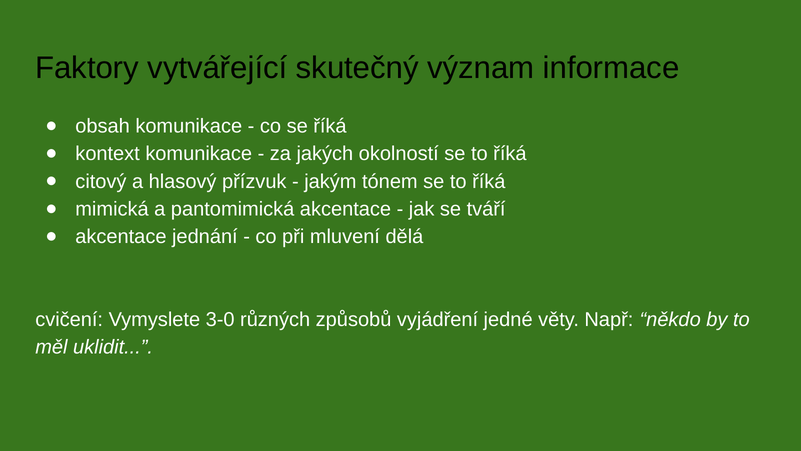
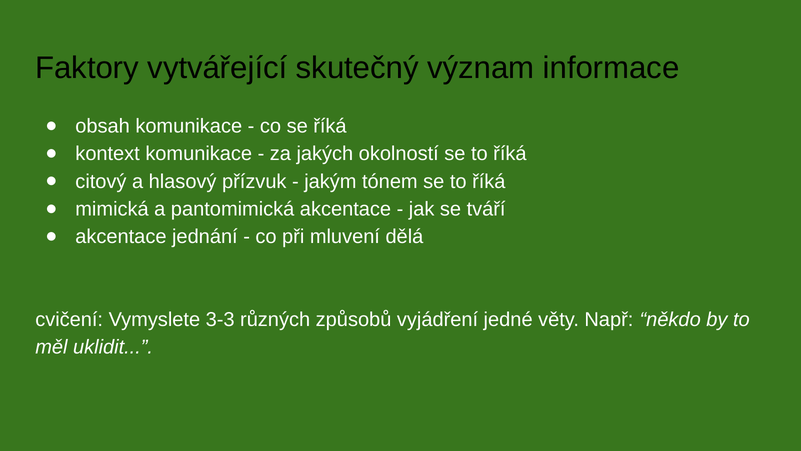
3-0: 3-0 -> 3-3 (220, 319)
